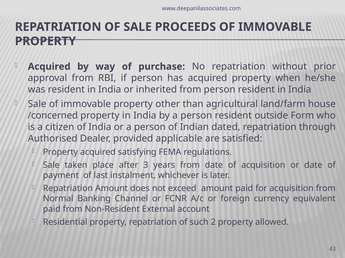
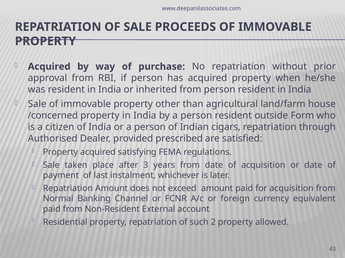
dated: dated -> cigars (226, 127)
applicable: applicable -> prescribed (179, 139)
